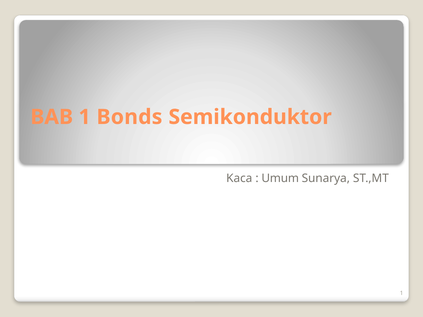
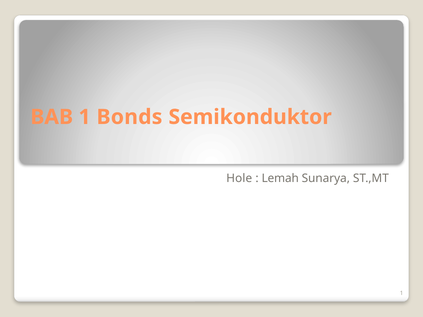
Kaca: Kaca -> Hole (239, 178)
Umum: Umum -> Lemah (280, 178)
